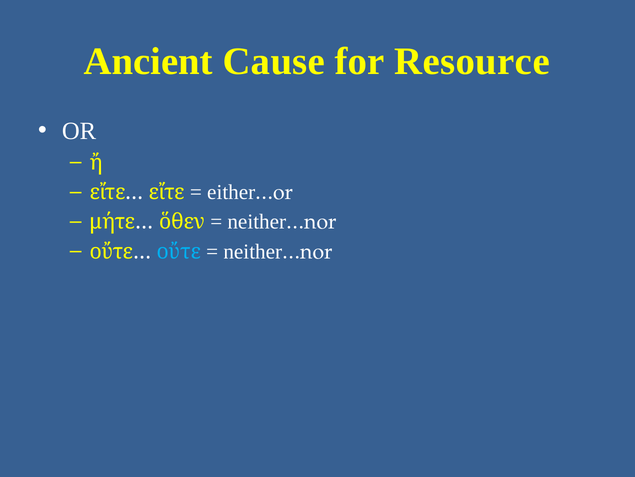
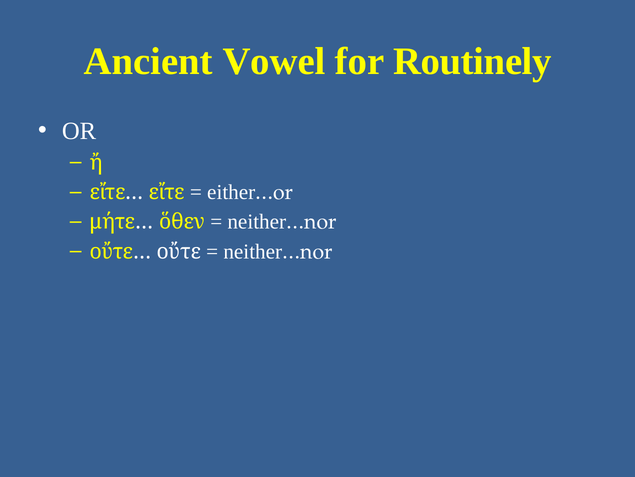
Cause: Cause -> Vowel (274, 61)
Resource: Resource -> Routinely (472, 61)
οὔτε colour: light blue -> white (179, 251)
